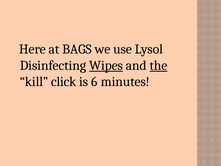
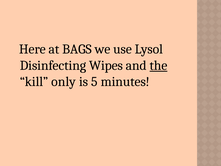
Wipes underline: present -> none (106, 65)
click: click -> only (64, 82)
6: 6 -> 5 (94, 82)
